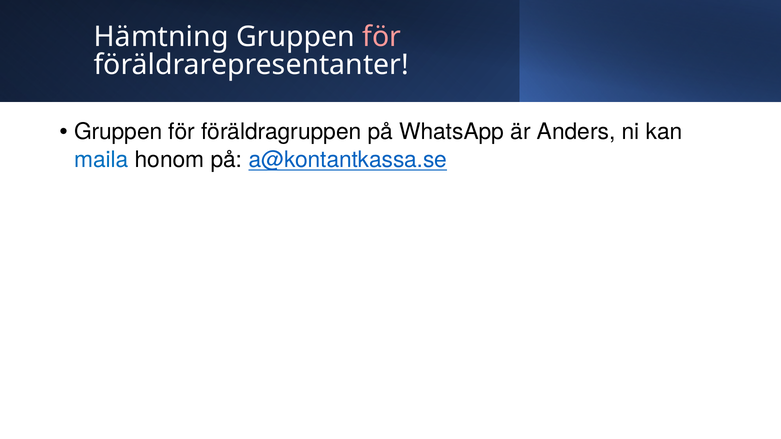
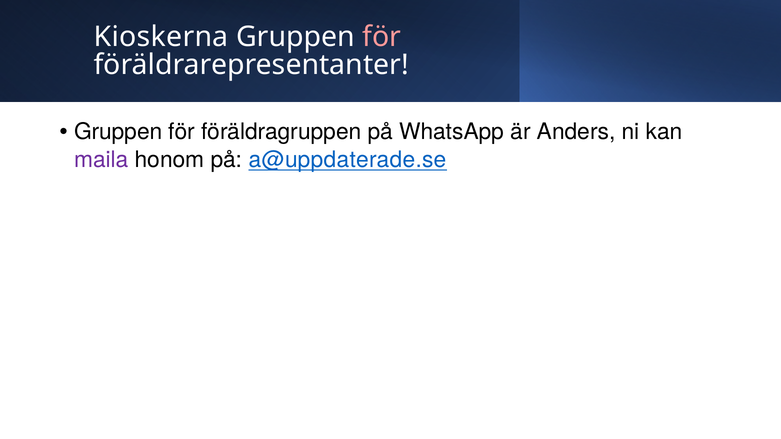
Hämtning: Hämtning -> Kioskerna (161, 37)
maila colour: blue -> purple (101, 160)
a@kontantkassa.se: a@kontantkassa.se -> a@uppdaterade.se (348, 160)
